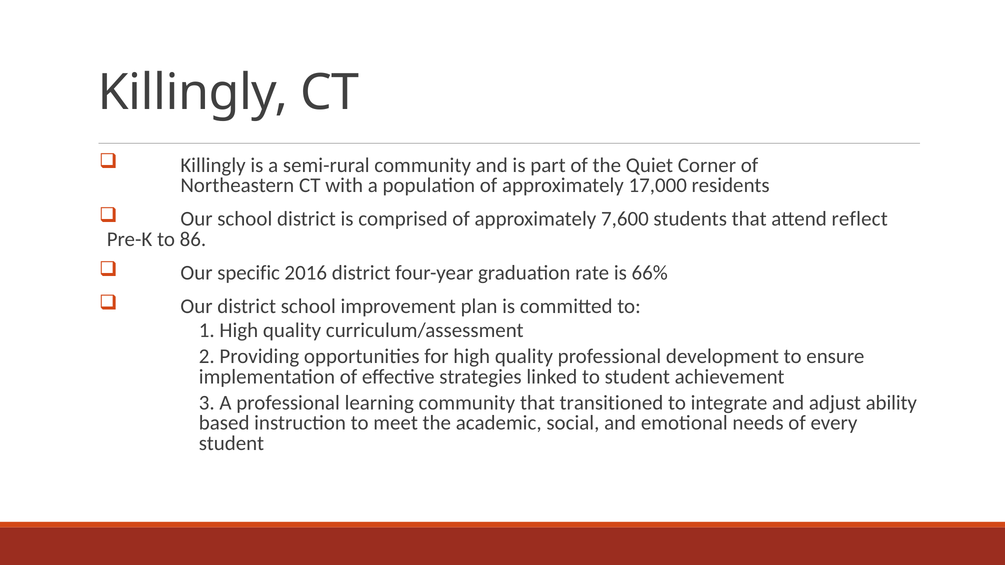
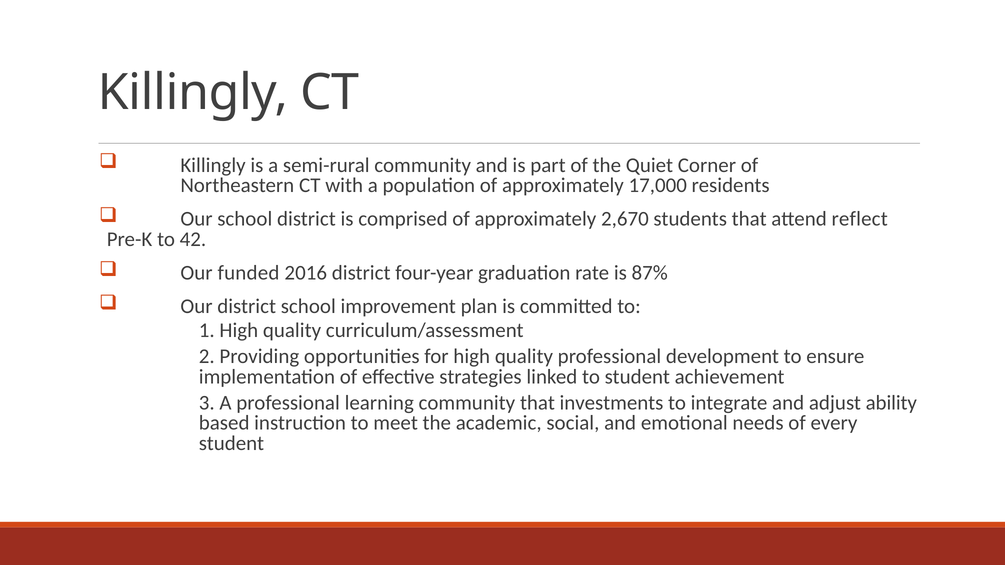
7,600: 7,600 -> 2,670 (625, 219)
86: 86 -> 42 (193, 240)
specific: specific -> funded (248, 273)
66%: 66% -> 87% (650, 273)
transitioned: transitioned -> investments (611, 403)
